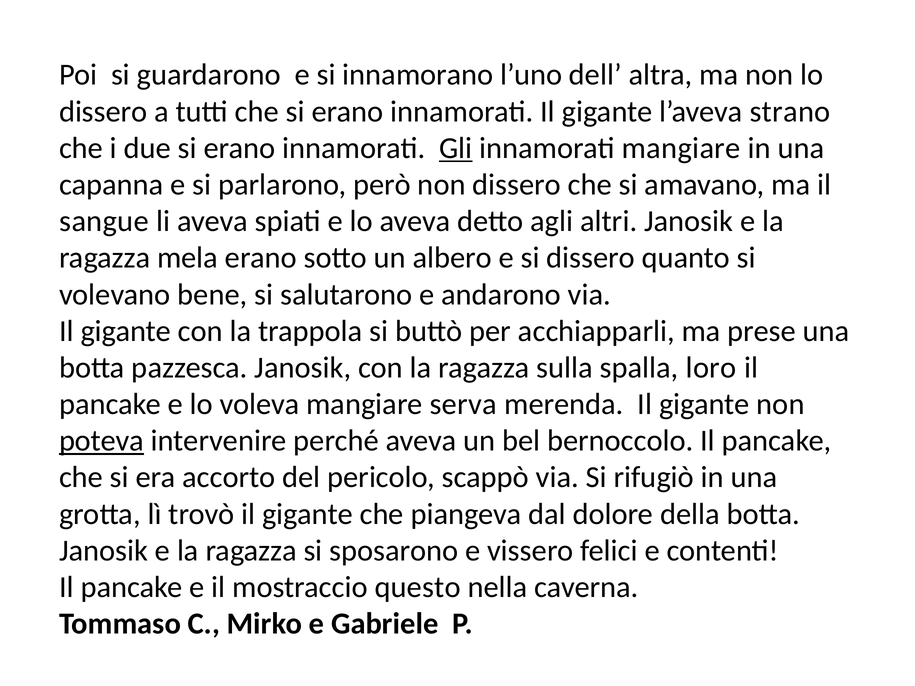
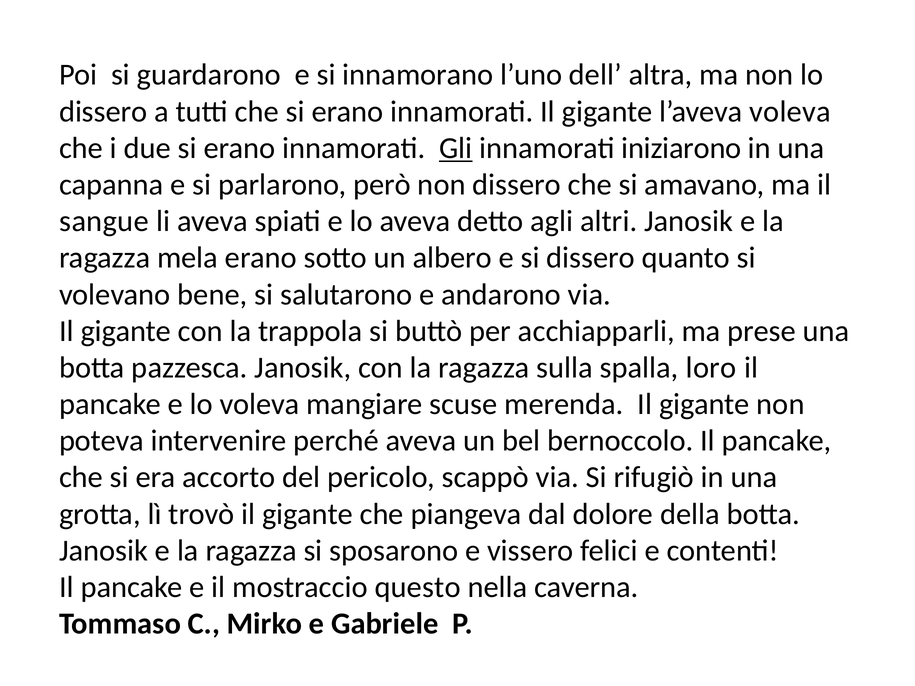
l’aveva strano: strano -> voleva (790, 112)
innamorati mangiare: mangiare -> iniziarono (681, 148)
serva: serva -> scuse (463, 404)
poteva underline: present -> none (102, 441)
